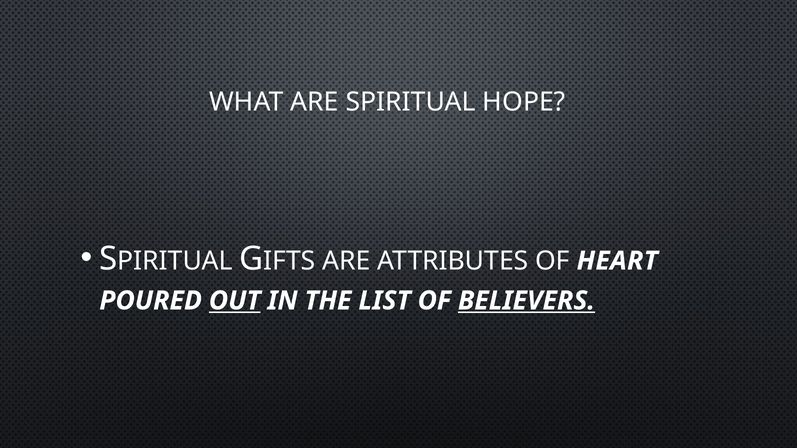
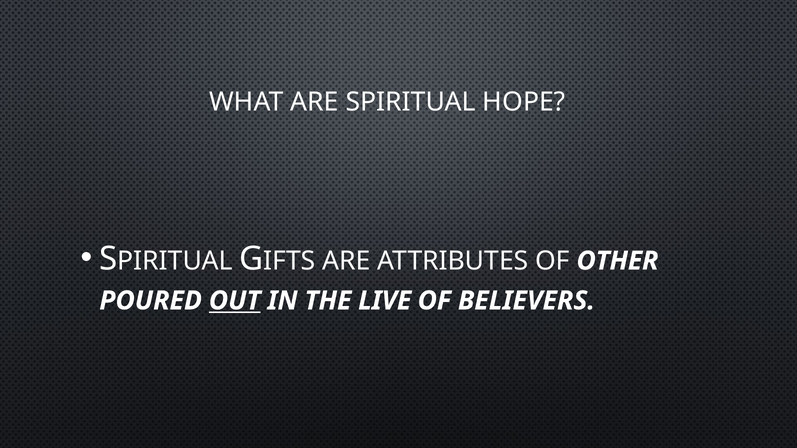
HEART: HEART -> OTHER (617, 261)
LIST: LIST -> LIVE (385, 301)
BELIEVERS underline: present -> none (526, 301)
